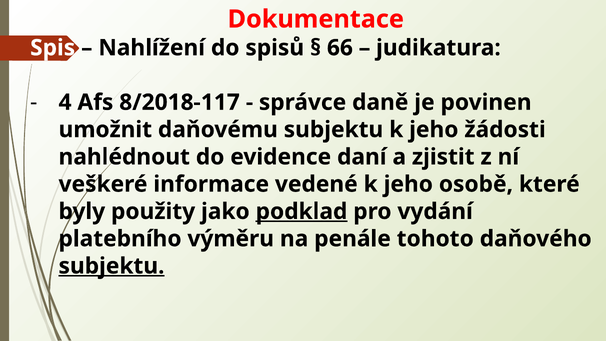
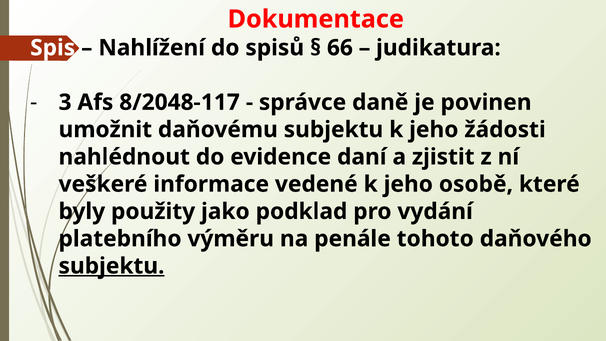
4: 4 -> 3 (65, 102)
8/2018-117: 8/2018-117 -> 8/2048-117 (180, 102)
podklad underline: present -> none (302, 211)
